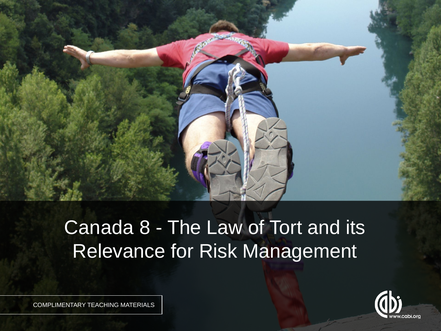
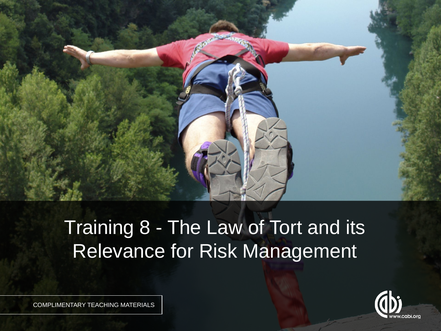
Canada: Canada -> Training (99, 228)
